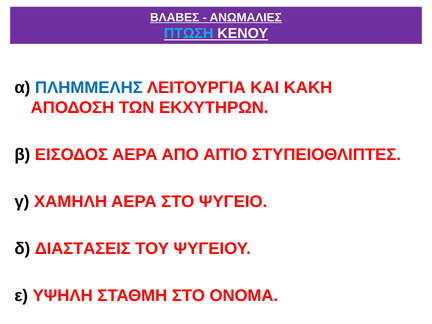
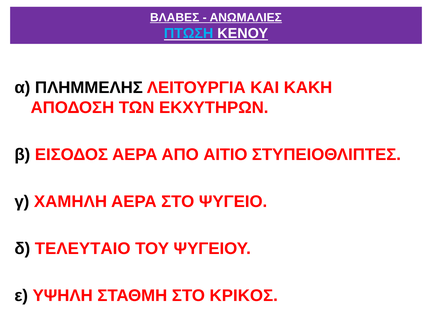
ΠΛΗΜΜΕΛΗΣ colour: blue -> black (89, 88)
ΔΙΑΣΤΑΣΕΙΣ: ΔΙΑΣΤΑΣΕΙΣ -> ΤΕΛΕΥΤΑΙΟ (83, 249)
ΟΝΟΜΑ: ΟΝΟΜΑ -> ΚΡΙΚΟΣ (244, 296)
